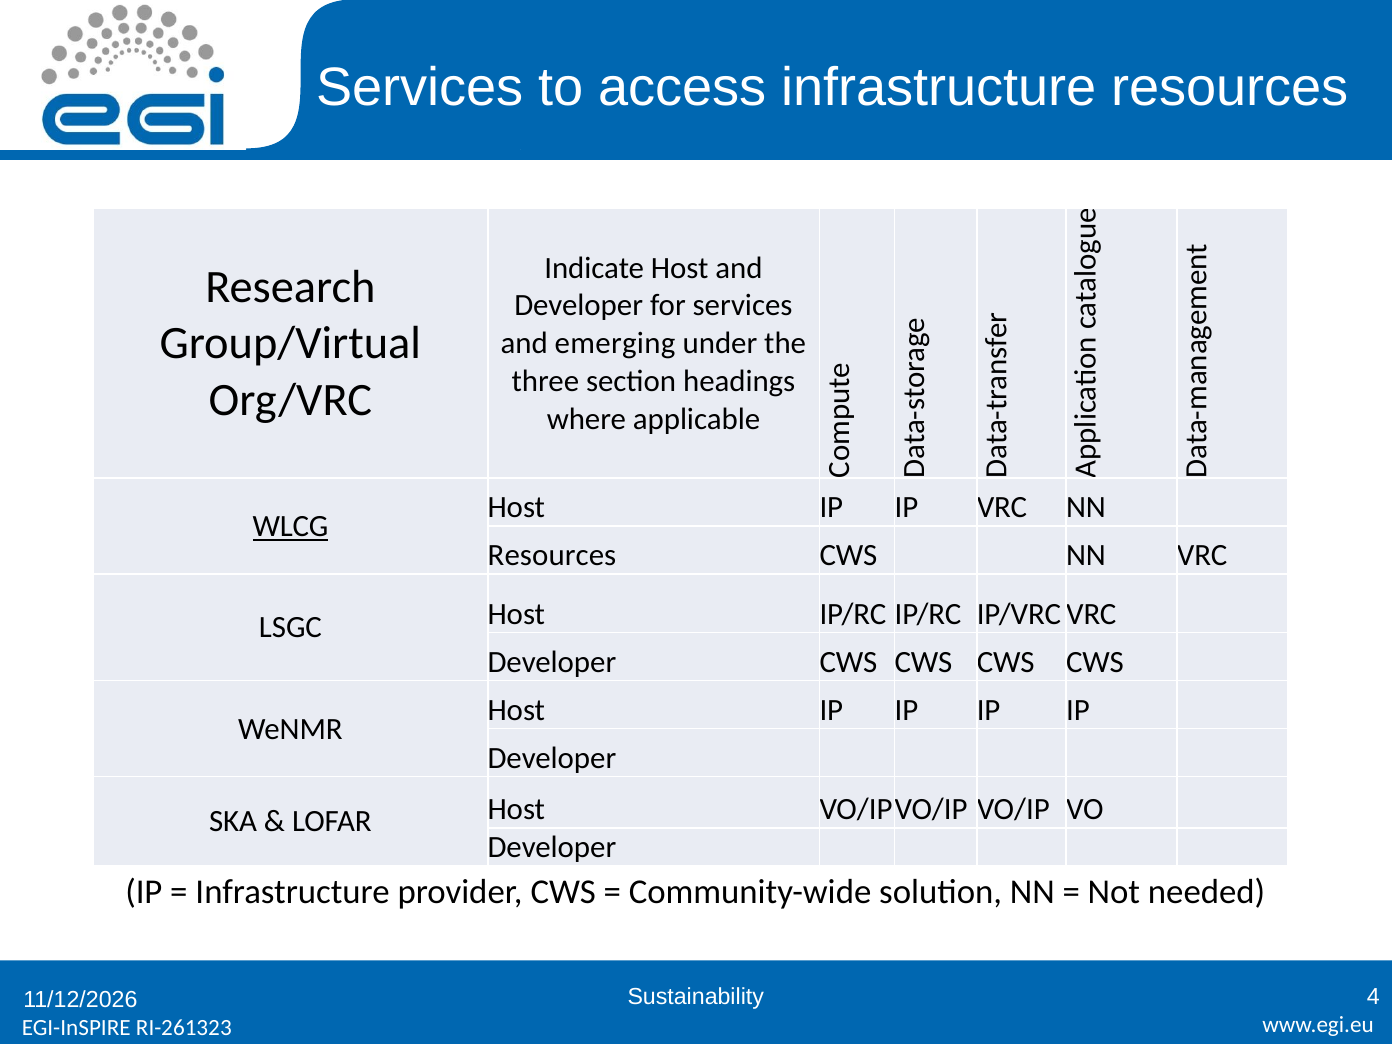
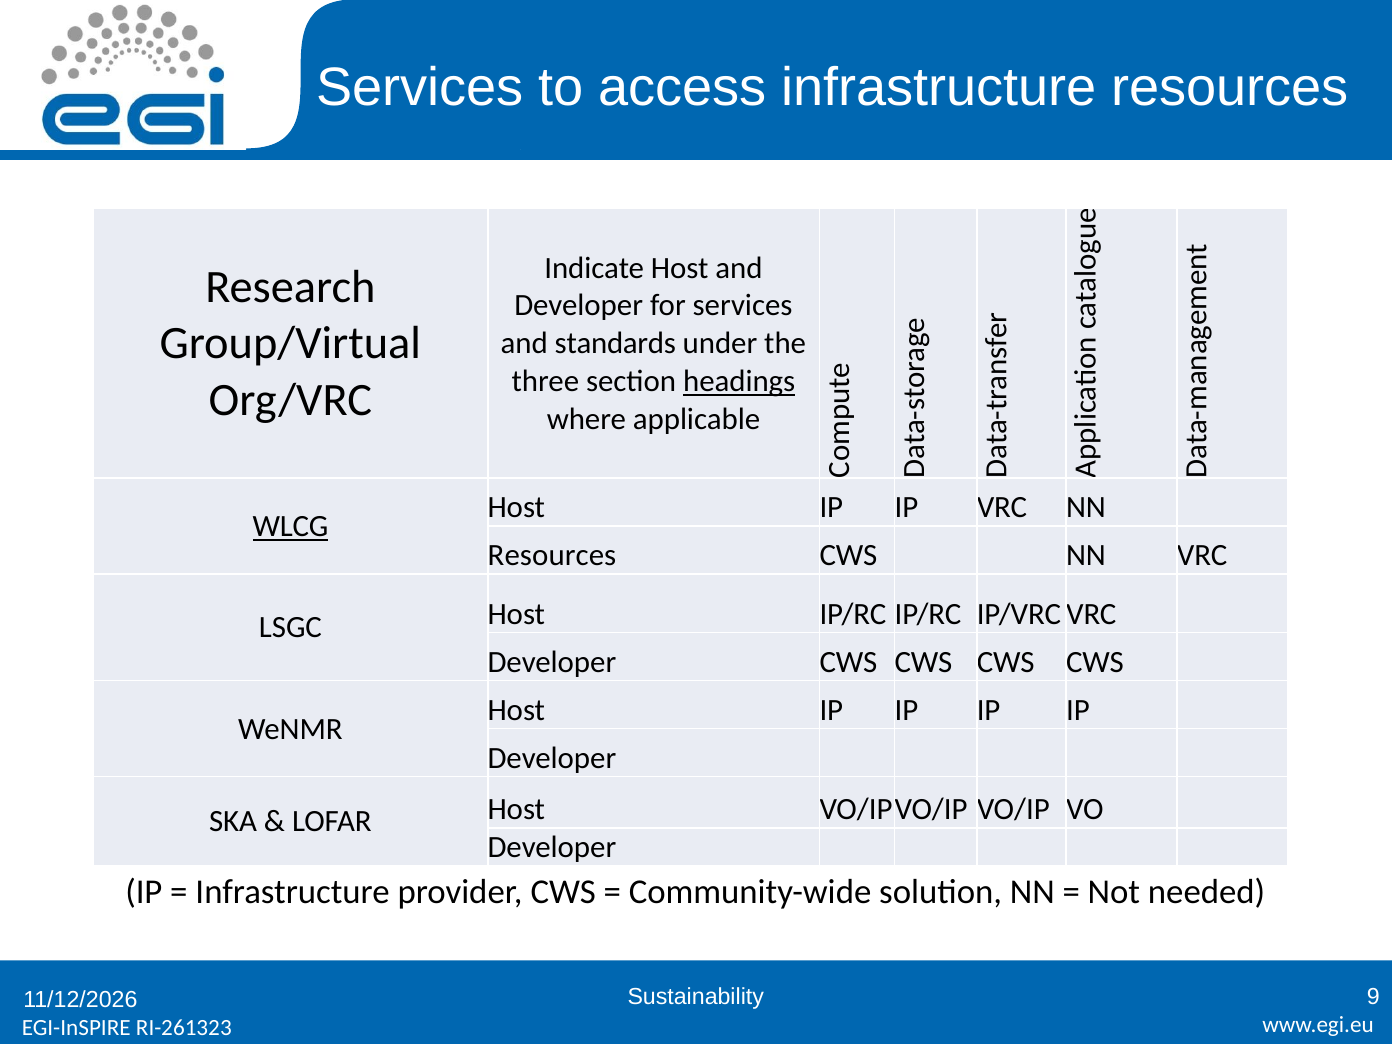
emerging: emerging -> standards (615, 343)
headings underline: none -> present (739, 381)
4: 4 -> 9 (1373, 997)
